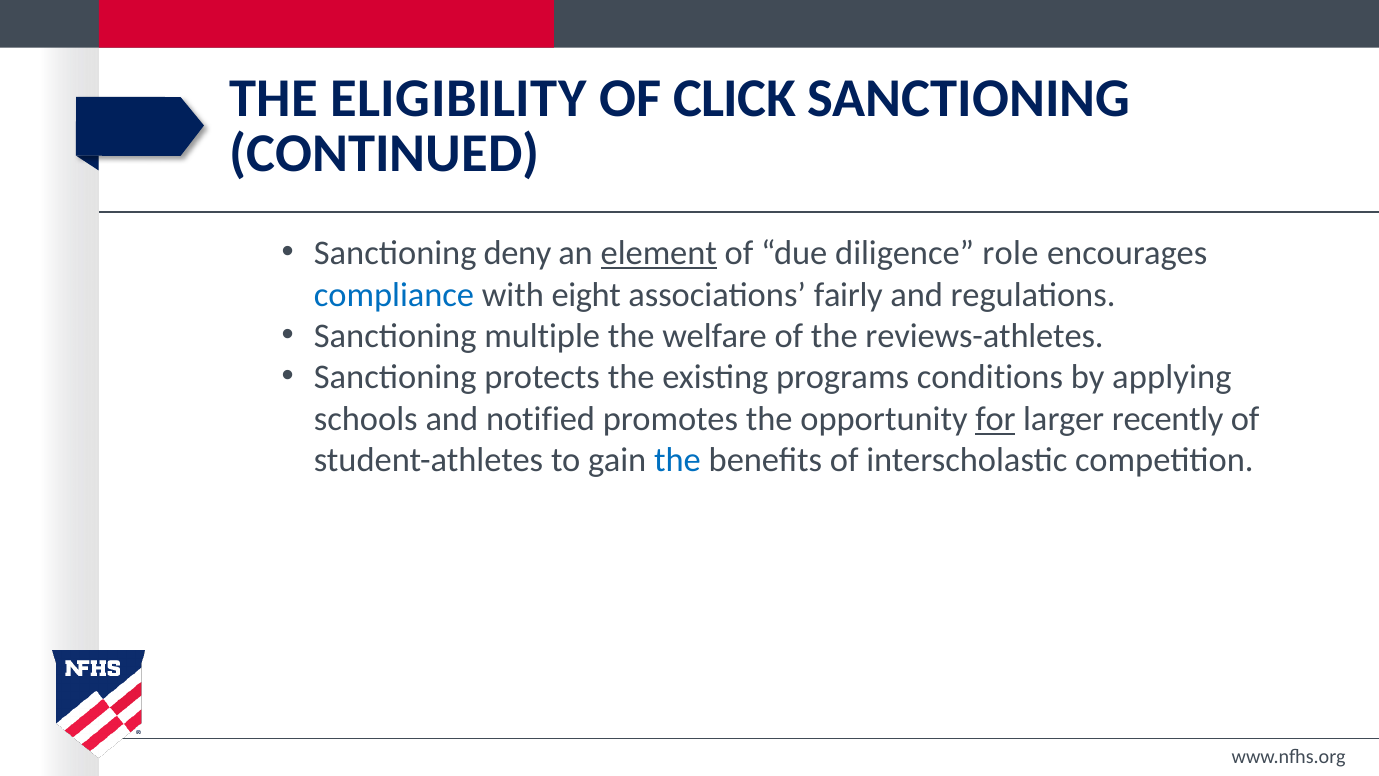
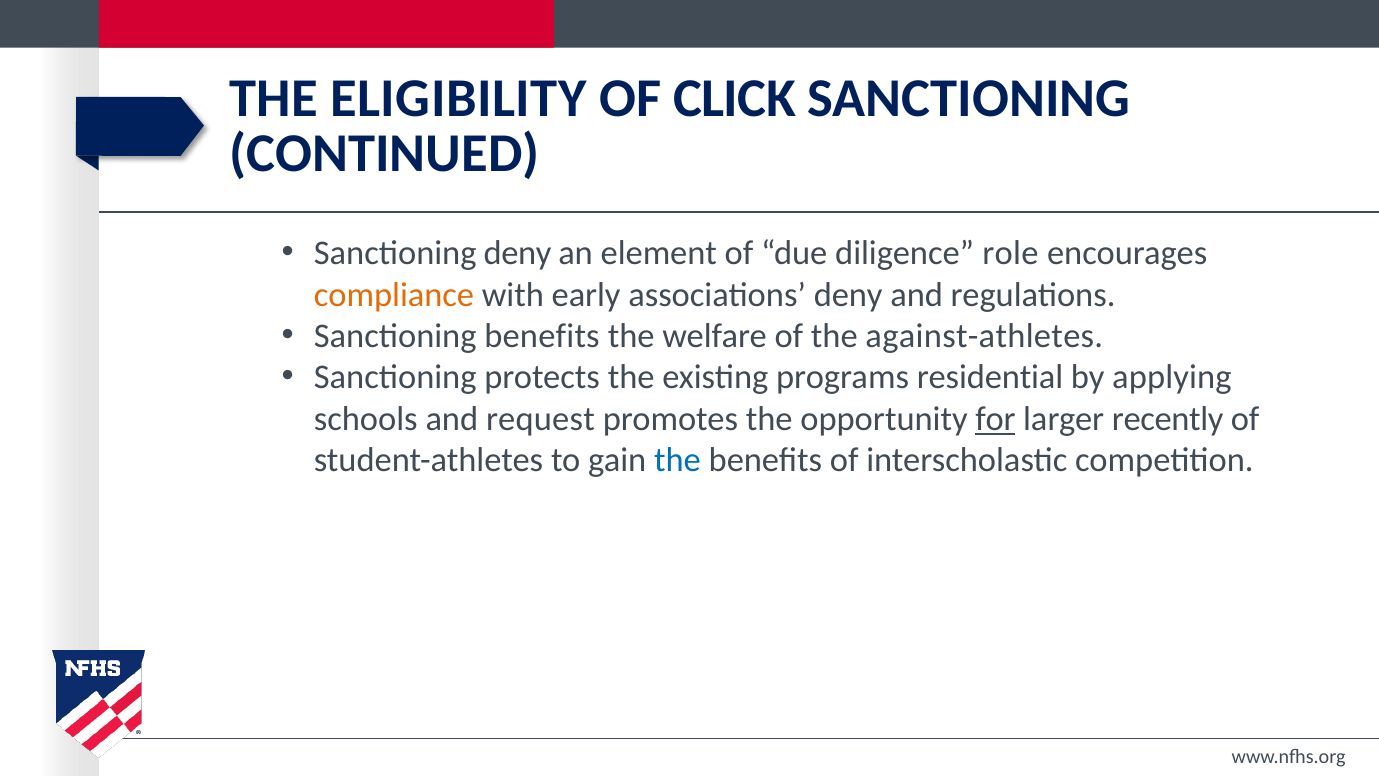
element underline: present -> none (659, 253)
compliance colour: blue -> orange (394, 295)
eight: eight -> early (586, 295)
associations fairly: fairly -> deny (848, 295)
Sanctioning multiple: multiple -> benefits (542, 336)
reviews-athletes: reviews-athletes -> against-athletes (984, 336)
conditions: conditions -> residential (990, 377)
notified: notified -> request (540, 419)
